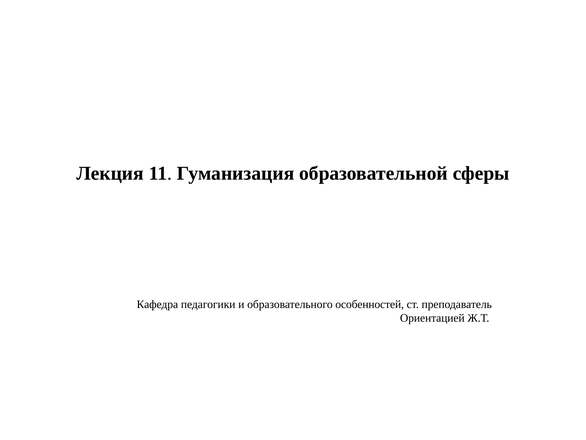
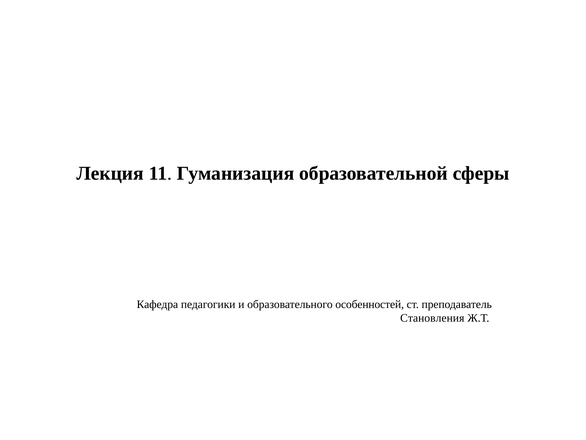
Ориентацией: Ориентацией -> Становления (432, 318)
